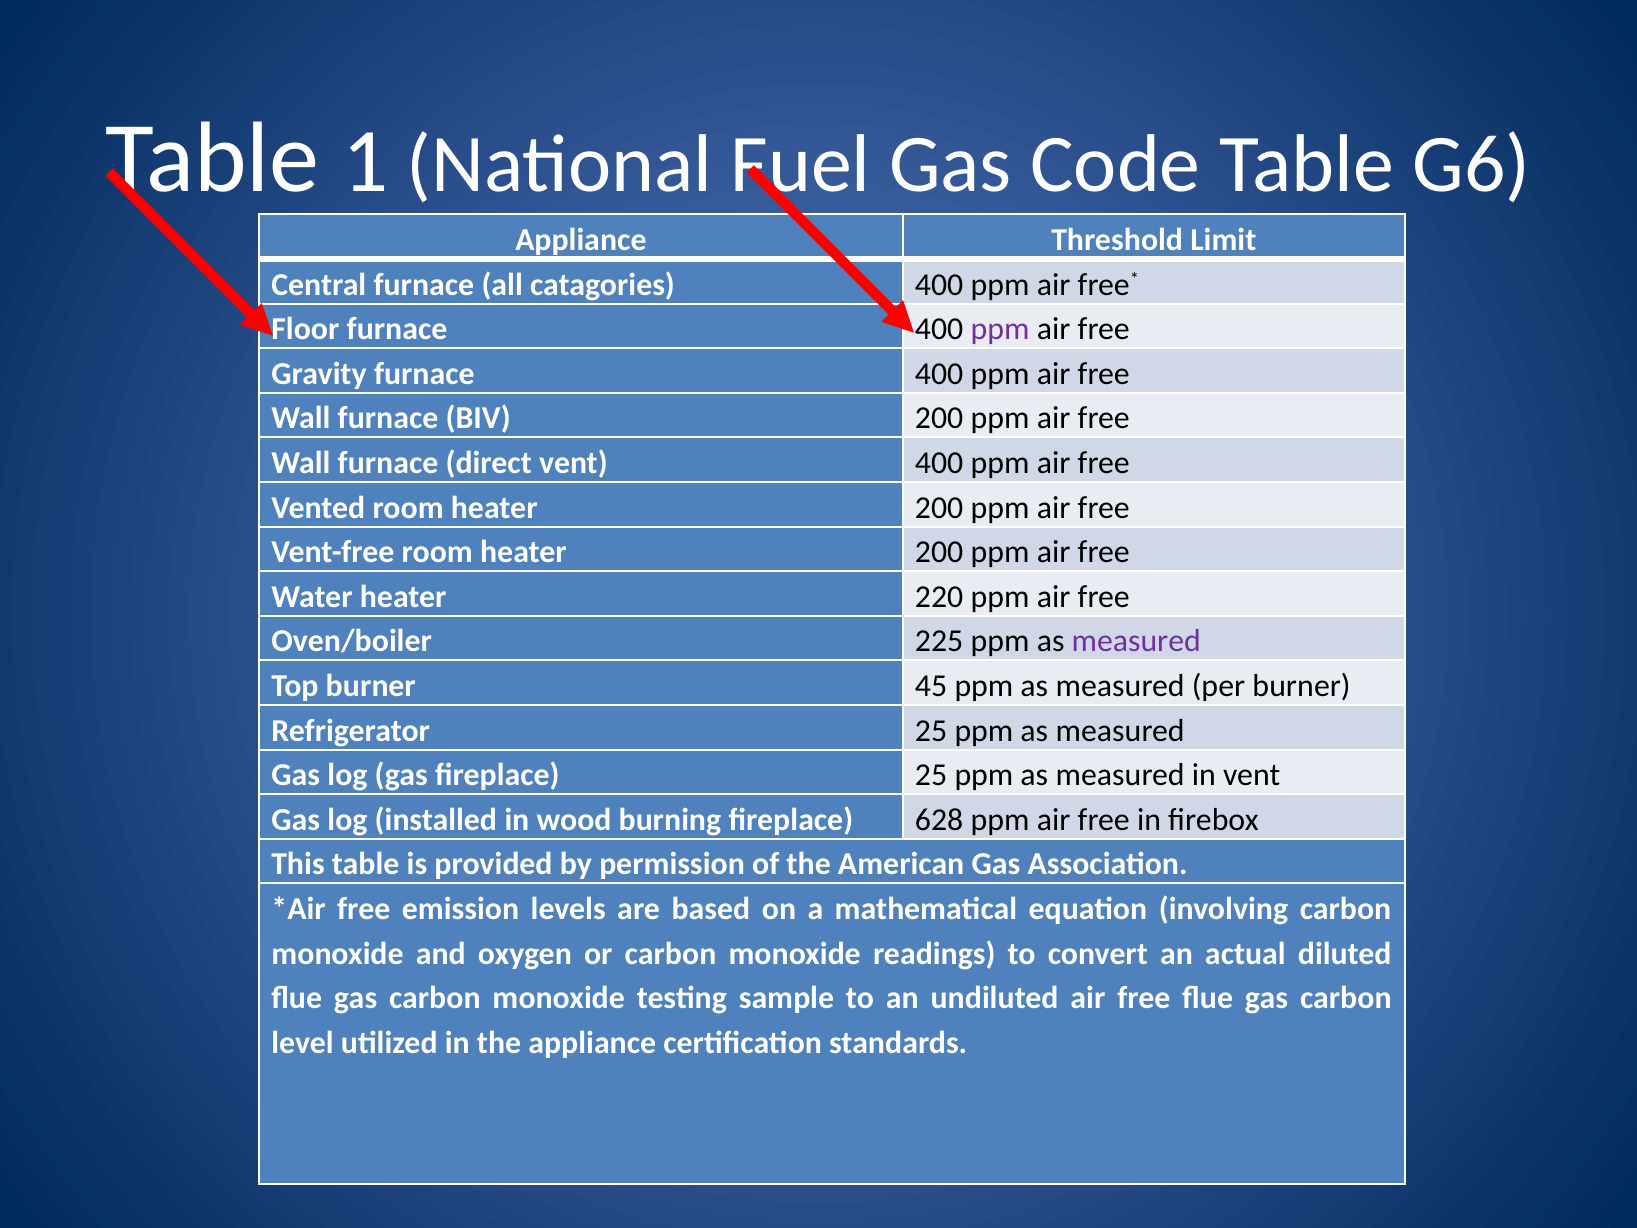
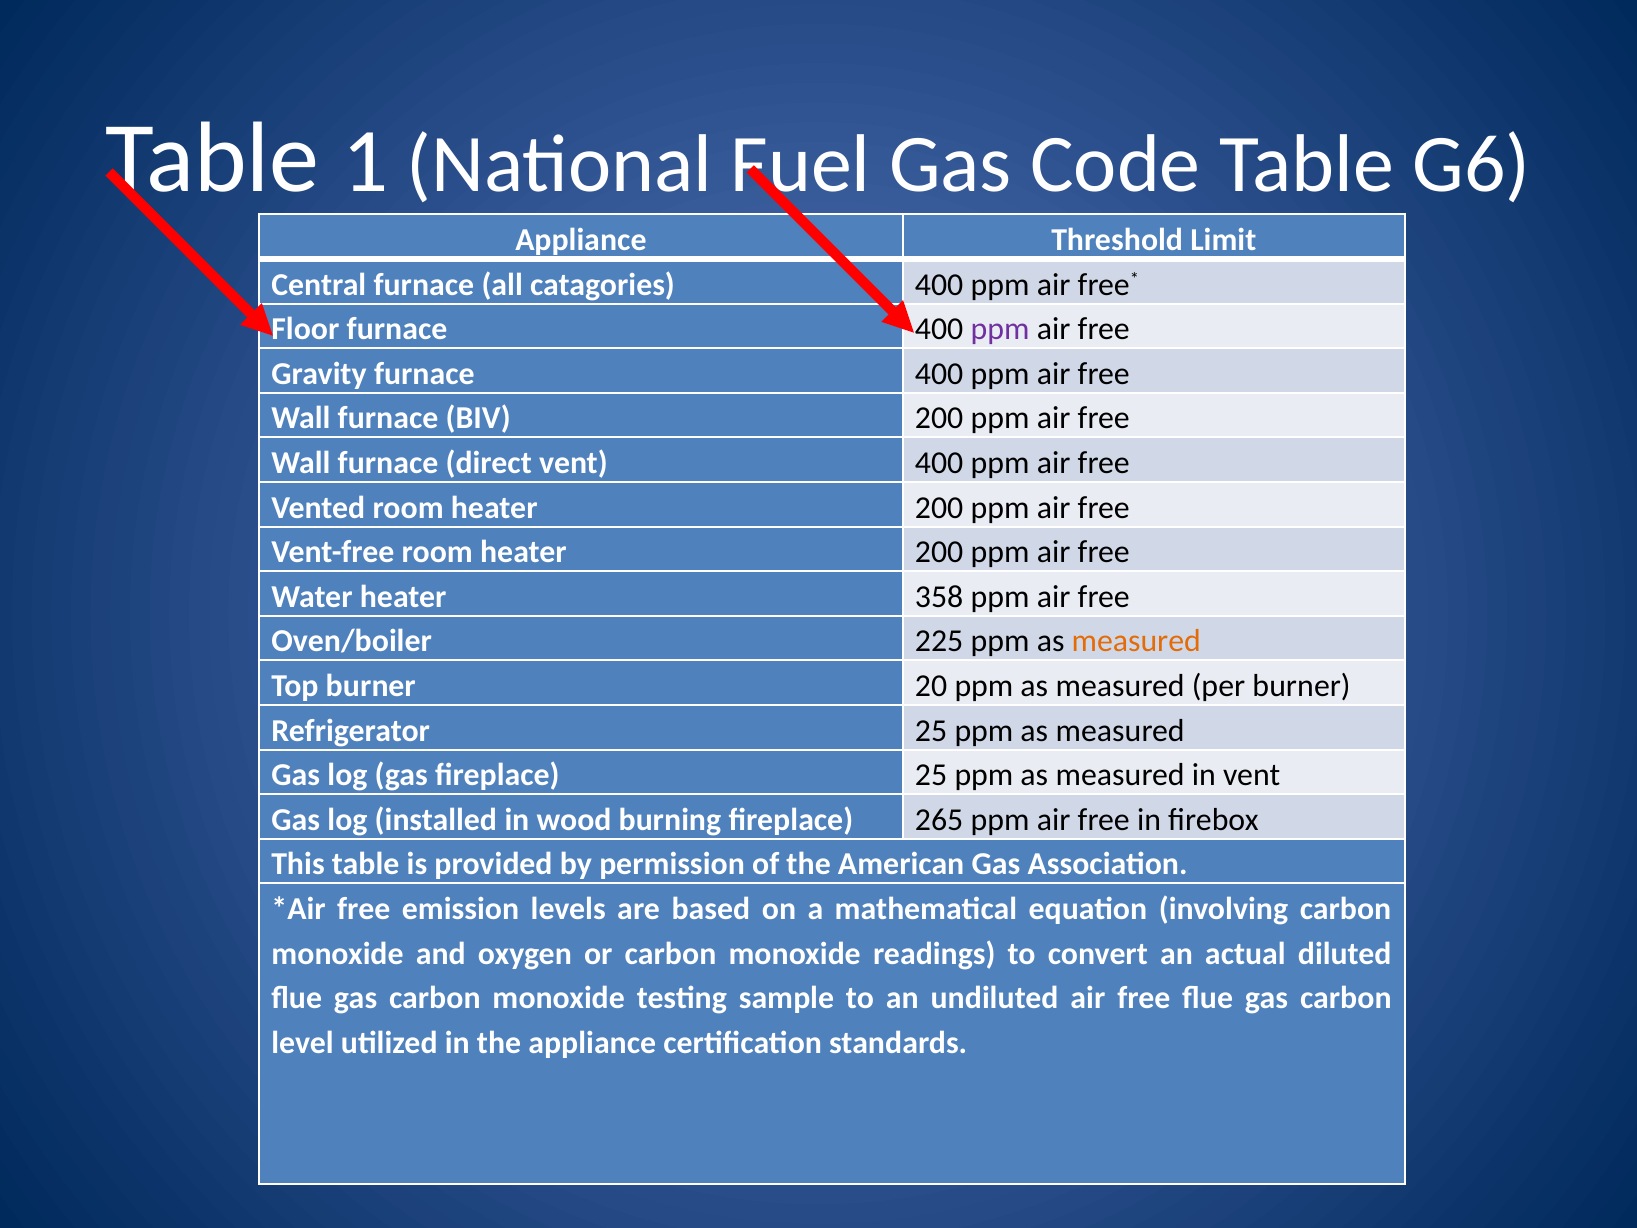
220: 220 -> 358 (939, 597)
measured colour: purple -> orange (1136, 641)
45: 45 -> 20 (931, 686)
628: 628 -> 265 (939, 820)
